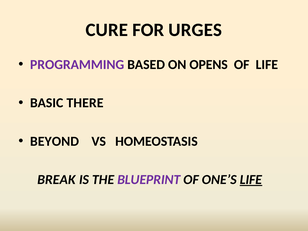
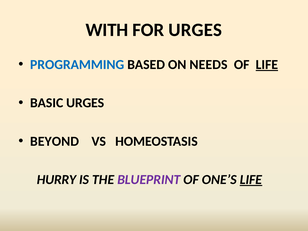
CURE: CURE -> WITH (107, 30)
PROGRAMMING colour: purple -> blue (77, 65)
OPENS: OPENS -> NEEDS (208, 65)
LIFE underline: none -> present (267, 65)
BASIC THERE: THERE -> URGES (85, 103)
BREAK: BREAK -> HURRY (57, 180)
